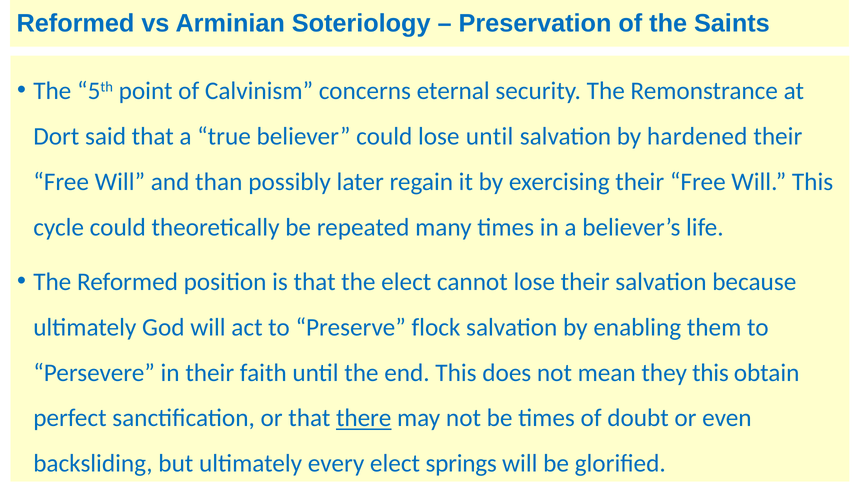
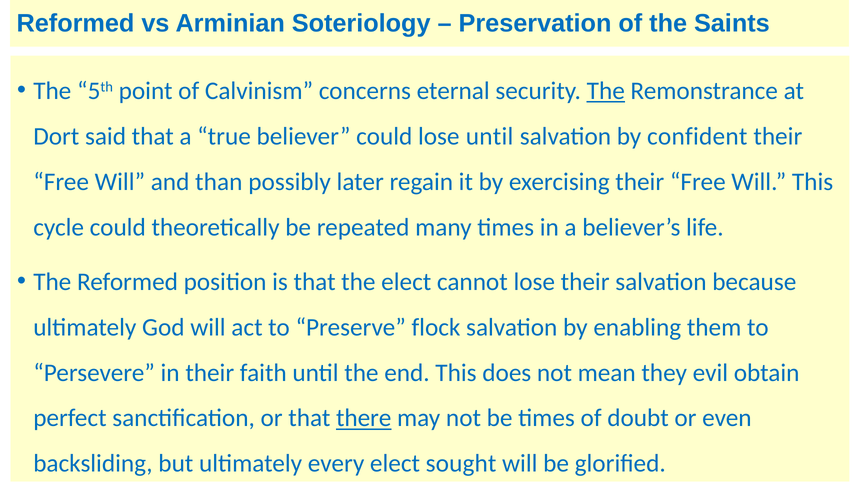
The underline: none -> present (606, 91)
hardened: hardened -> confident (697, 136)
they this: this -> evil (710, 372)
springs: springs -> sought (461, 463)
